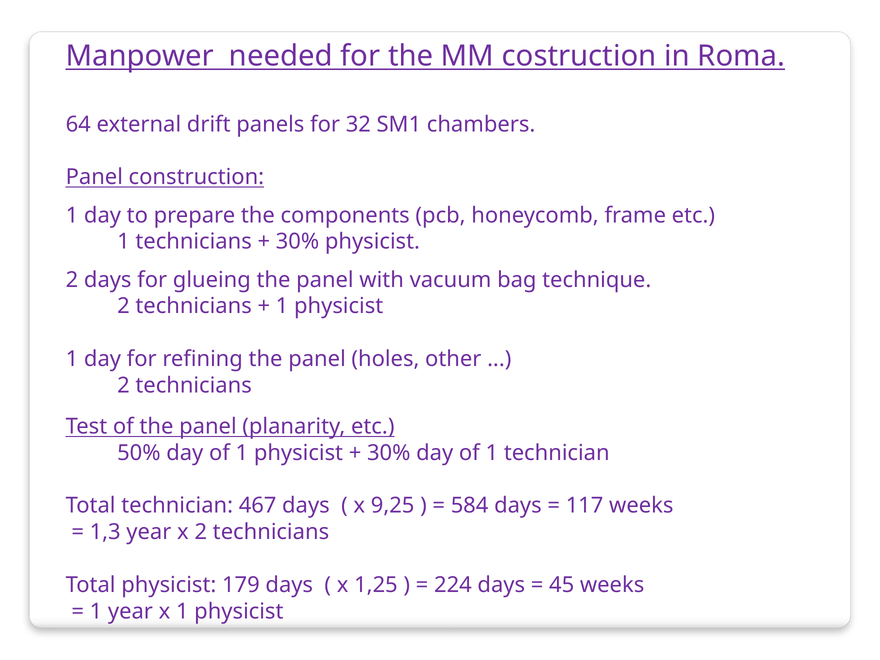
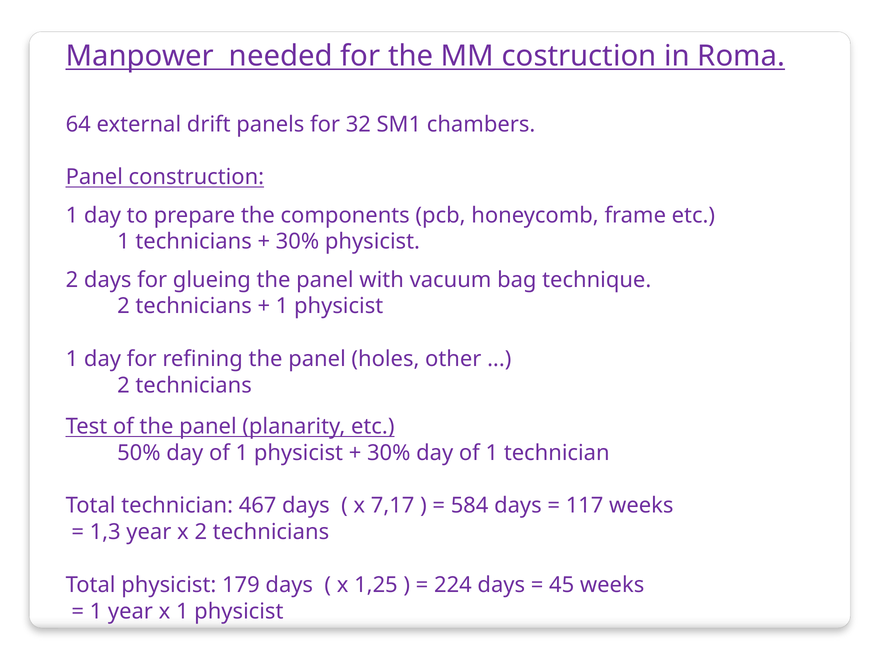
9,25: 9,25 -> 7,17 (393, 506)
